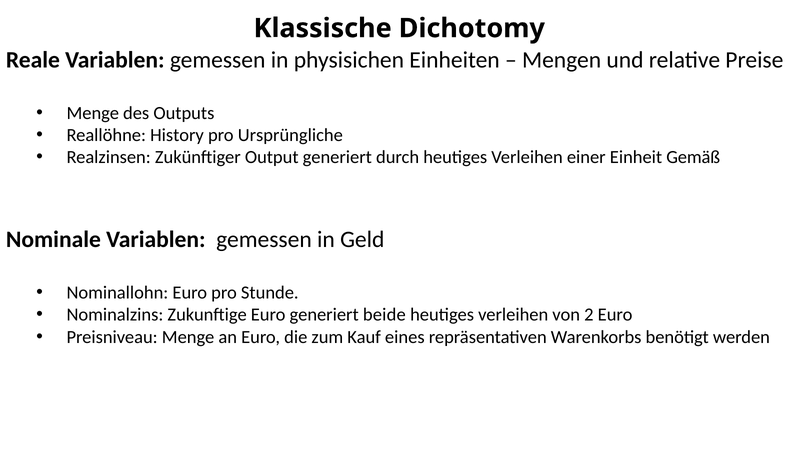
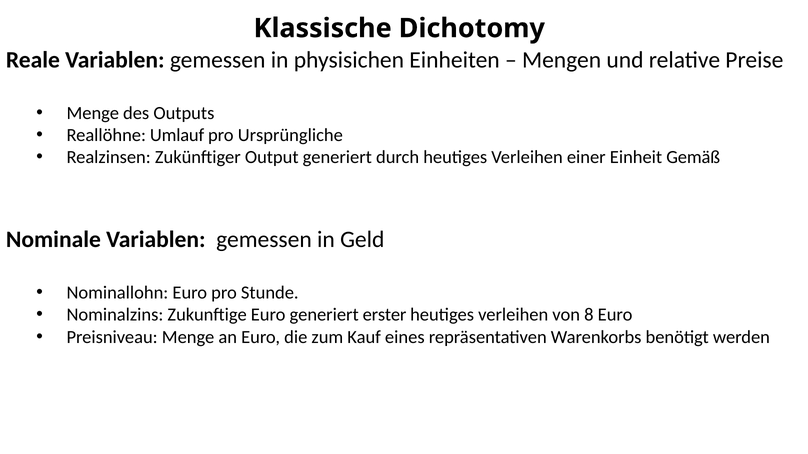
History: History -> Umlauf (177, 135)
beide: beide -> erster (385, 315)
2: 2 -> 8 (589, 315)
